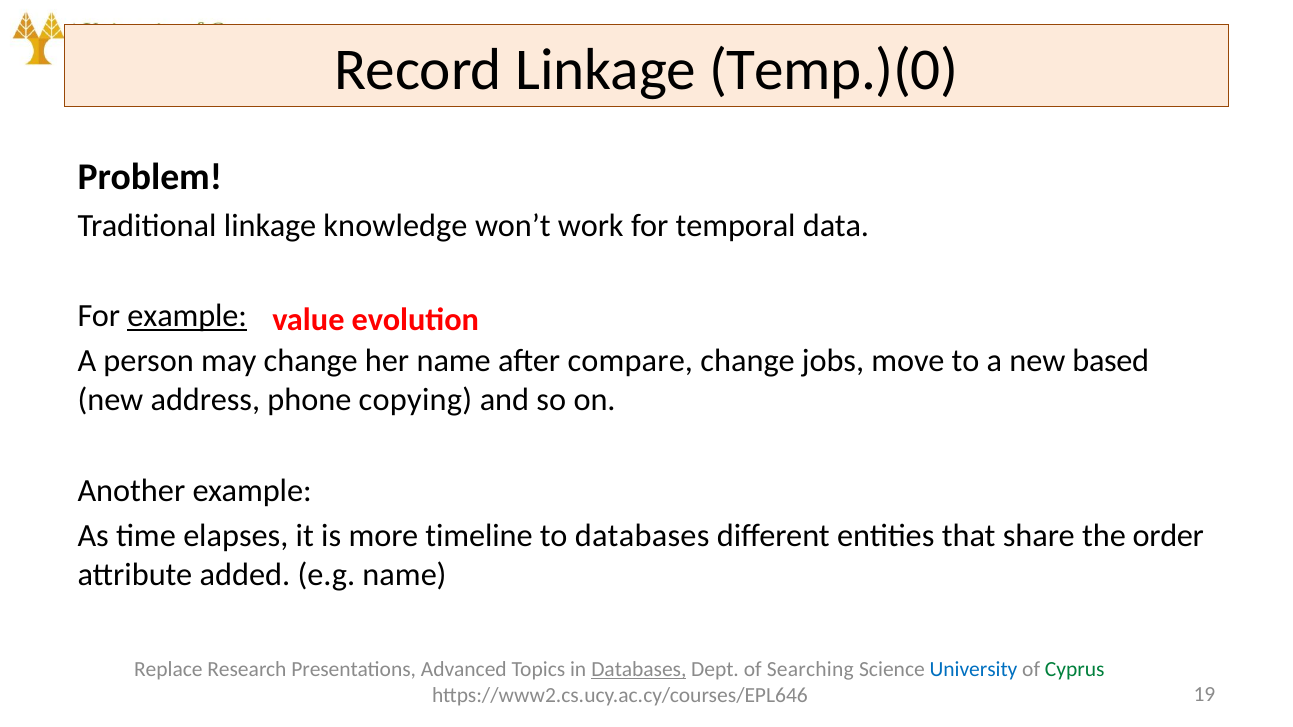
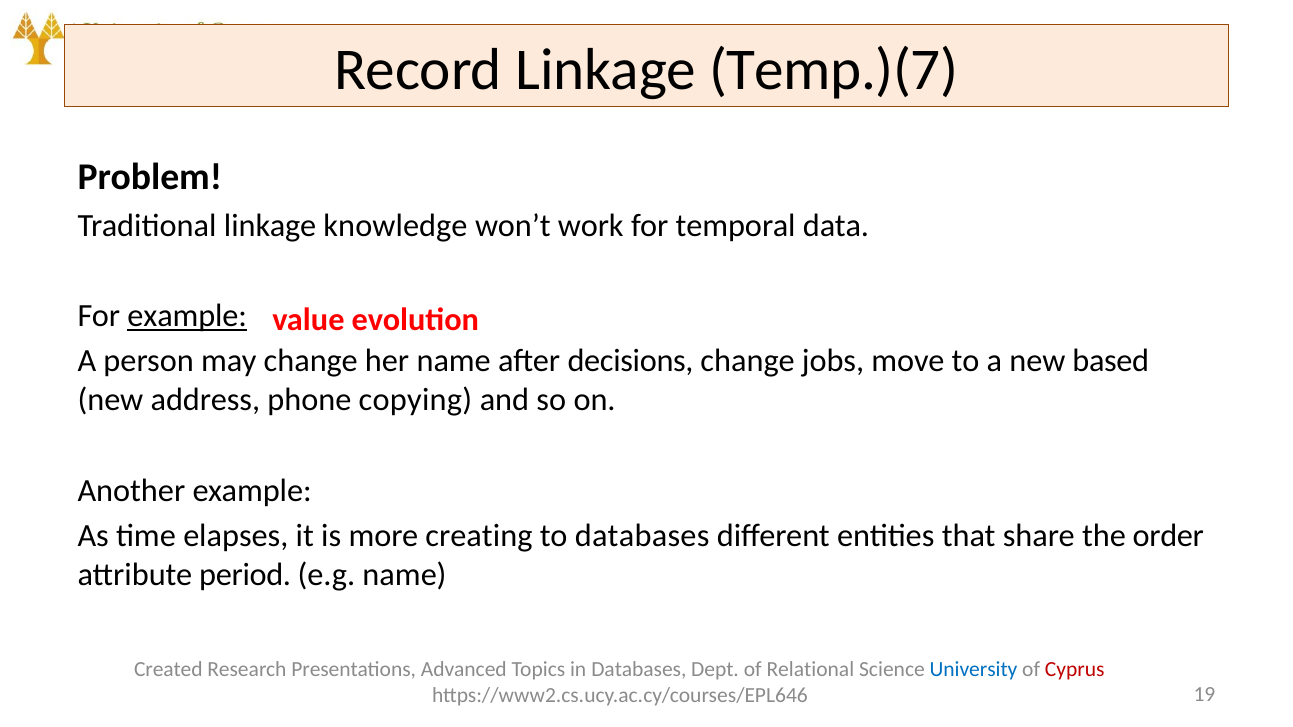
Temp.)(0: Temp.)(0 -> Temp.)(7 (834, 70)
compare: compare -> decisions (631, 361)
timeline: timeline -> creating (479, 536)
added: added -> period (245, 575)
Replace: Replace -> Created (168, 670)
Databases underline: present -> none (639, 670)
Searching: Searching -> Relational (810, 670)
Cyprus colour: green -> red (1075, 670)
